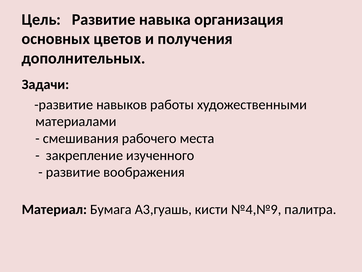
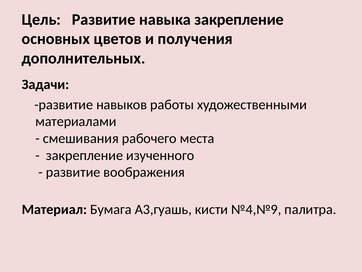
навыка организация: организация -> закрепление (239, 19)
